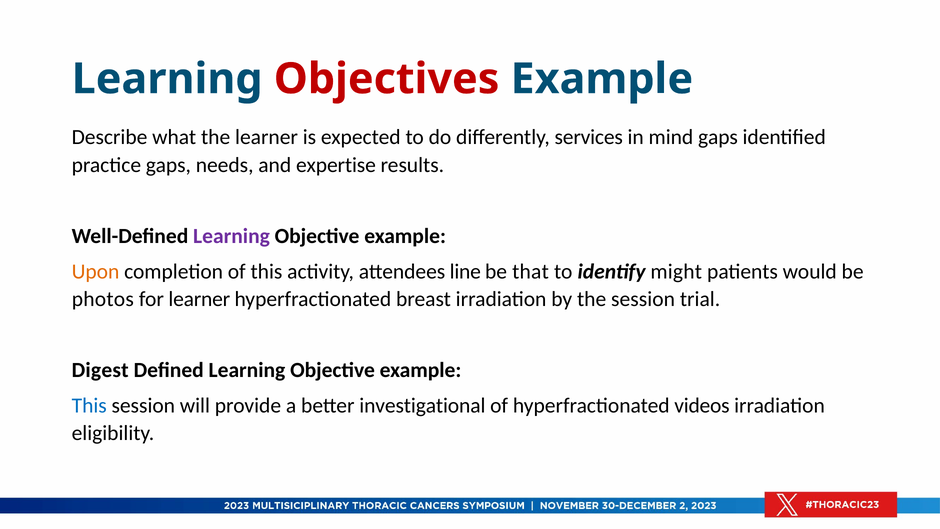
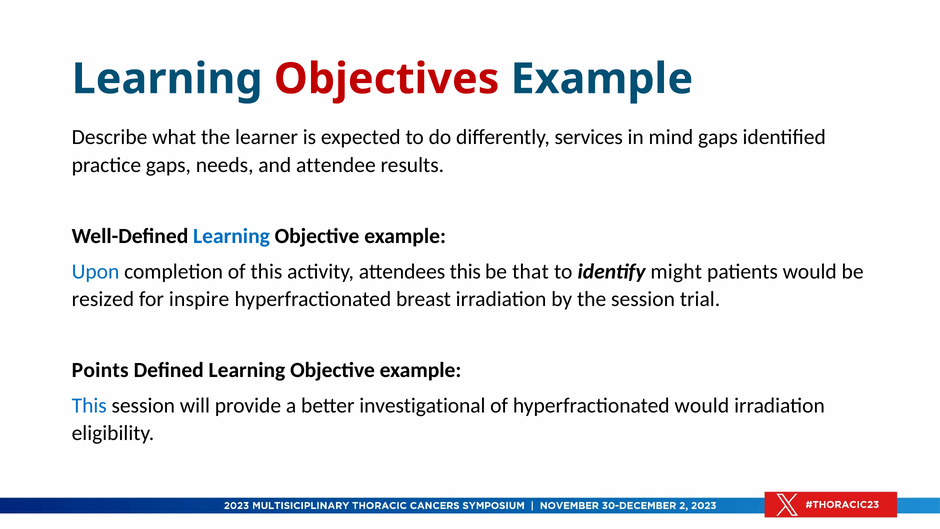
expertise: expertise -> attendee (336, 165)
Learning colour: purple -> blue (232, 236)
Upon colour: orange -> blue (96, 271)
attendees line: line -> this (465, 271)
photos: photos -> resized (103, 299)
for learner: learner -> inspire (199, 299)
Digest: Digest -> Points (100, 370)
hyperfractionated videos: videos -> would (702, 405)
